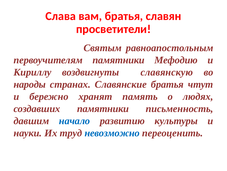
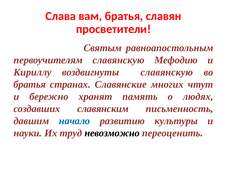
первоучителям памятники: памятники -> славянскую (119, 60)
народы: народы -> братья (30, 84)
Славянские братья: братья -> многих (167, 84)
создавших памятники: памятники -> славянским (103, 108)
невозможно colour: blue -> black (112, 132)
